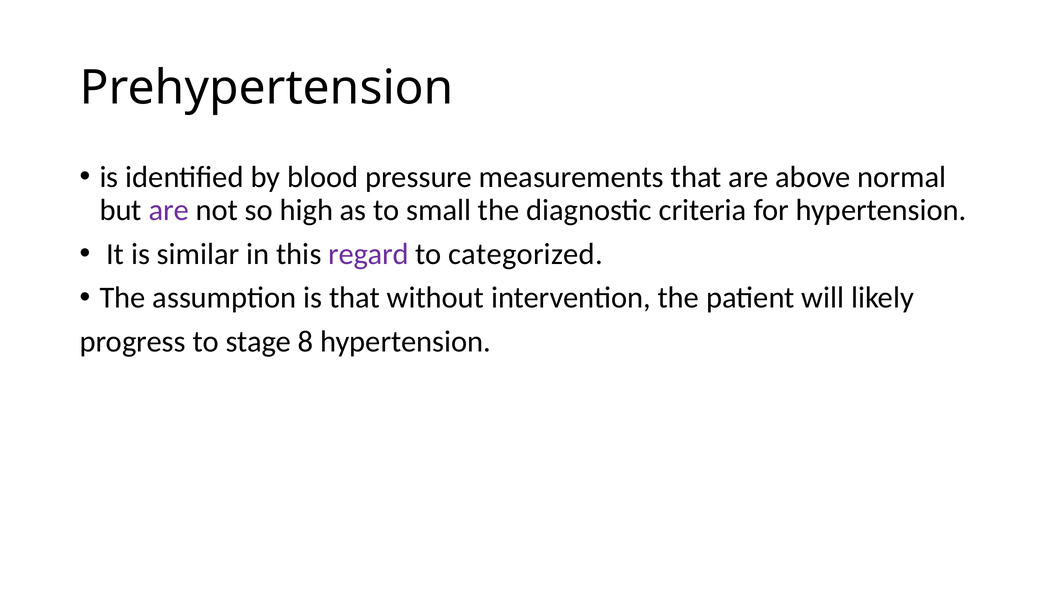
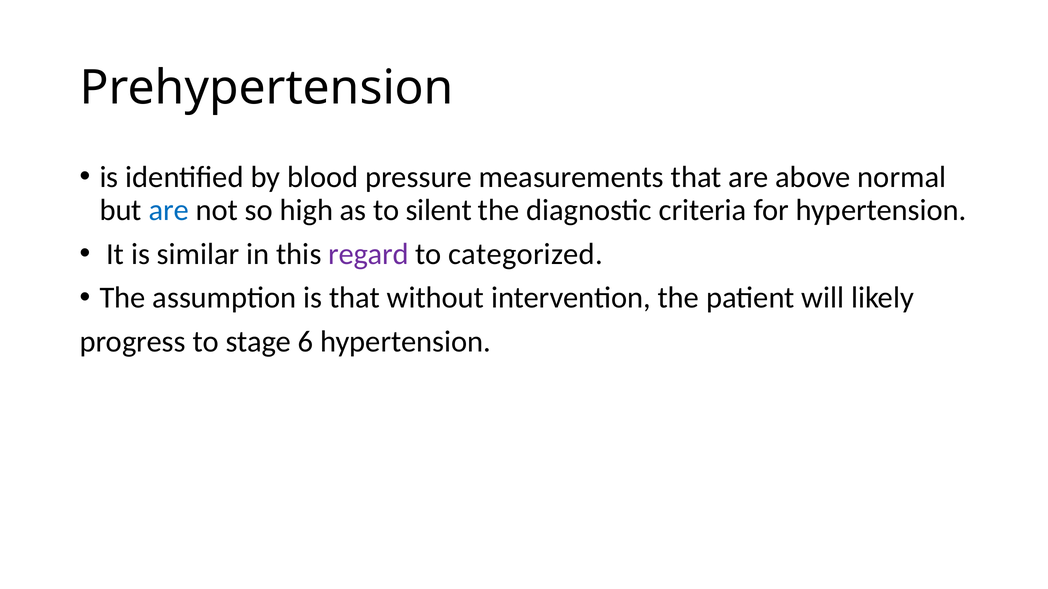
are colour: purple -> blue (169, 210)
small: small -> silent (439, 210)
8: 8 -> 6 (306, 342)
